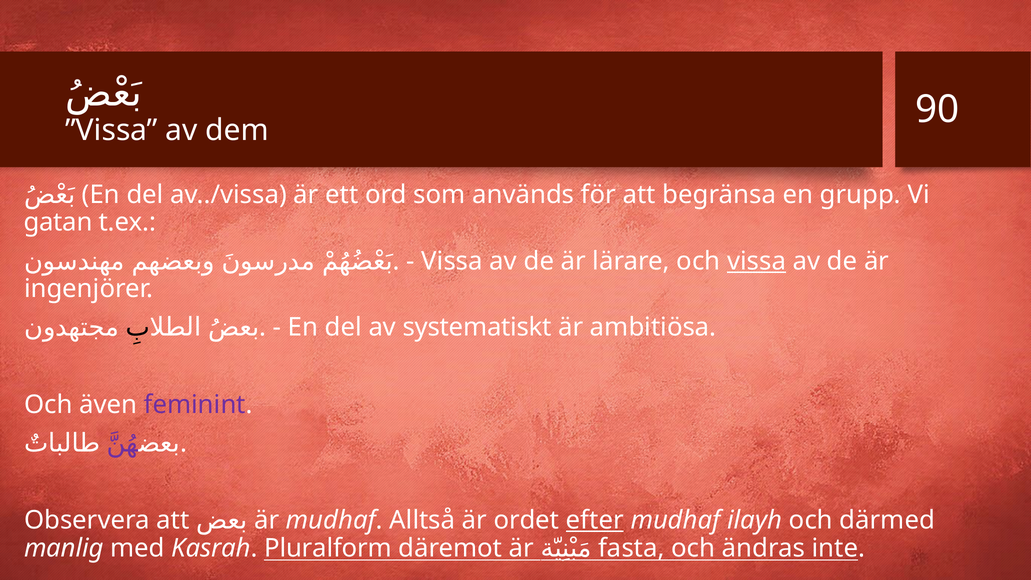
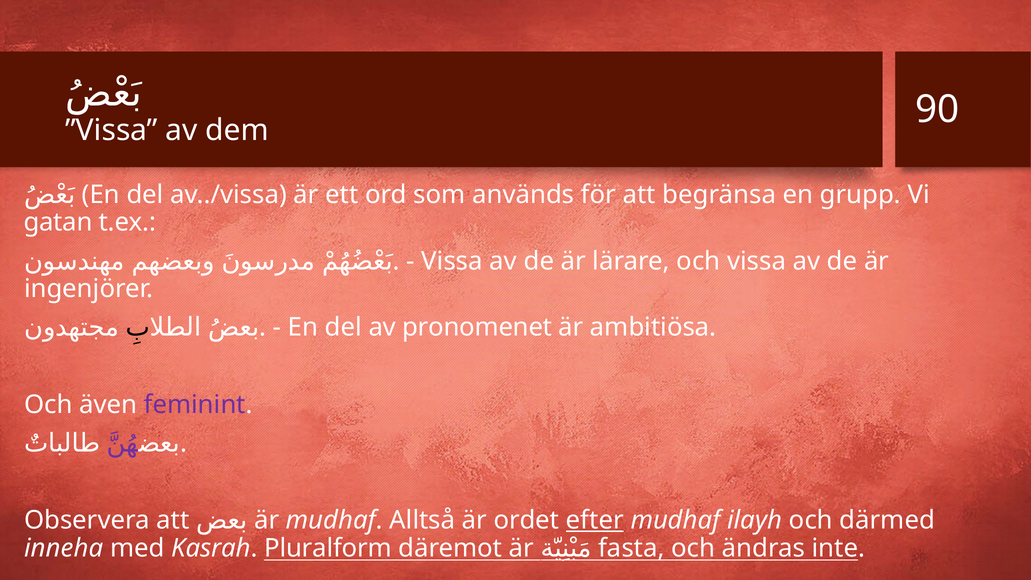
vissa underline: present -> none (757, 261)
systematiskt: systematiskt -> pronomenet (477, 327)
manlig: manlig -> inneha (64, 548)
